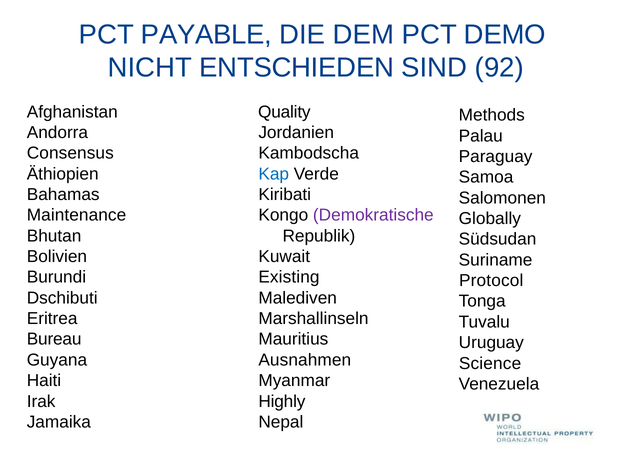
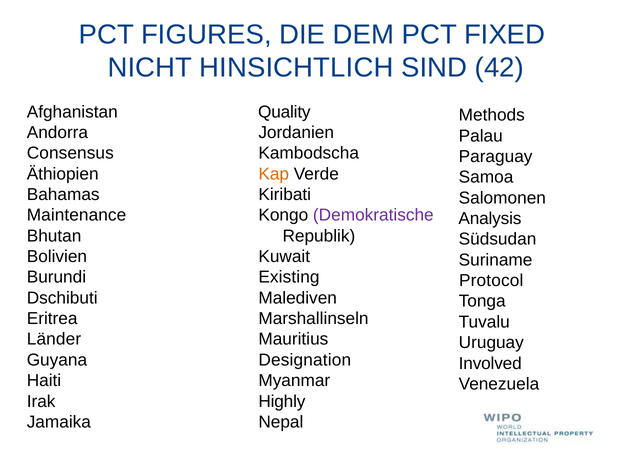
PAYABLE: PAYABLE -> FIGURES (206, 34)
DEMO: DEMO -> FIXED (505, 34)
ENTSCHIEDEN: ENTSCHIEDEN -> HINSICHTLICH (296, 68)
92: 92 -> 42 (499, 68)
Kap colour: blue -> orange (274, 174)
Globally: Globally -> Analysis (490, 219)
Bureau: Bureau -> Länder (54, 339)
Ausnahmen: Ausnahmen -> Designation (305, 360)
Science: Science -> Involved (490, 363)
